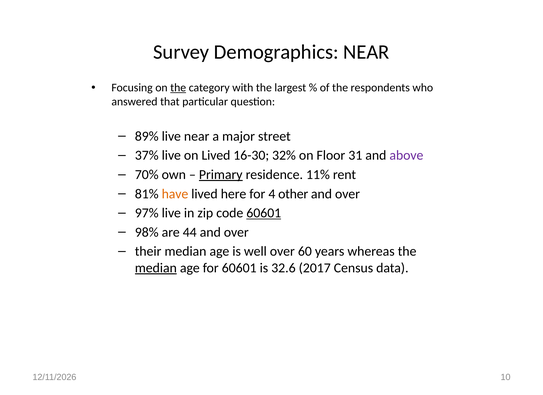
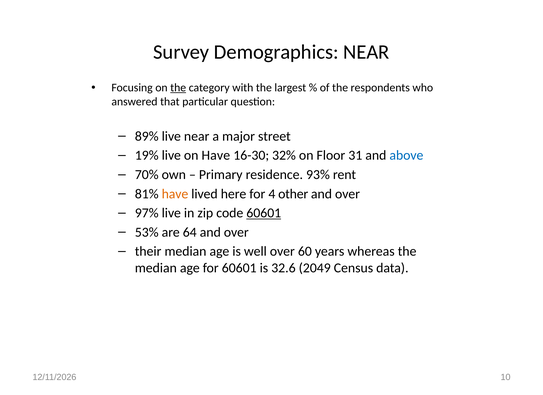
37%: 37% -> 19% (147, 155)
on Lived: Lived -> Have (216, 155)
above colour: purple -> blue (406, 155)
Primary underline: present -> none (221, 175)
11%: 11% -> 93% (318, 175)
98%: 98% -> 53% (147, 232)
44: 44 -> 64 (190, 232)
median underline: present -> none (156, 268)
2017: 2017 -> 2049 (315, 268)
